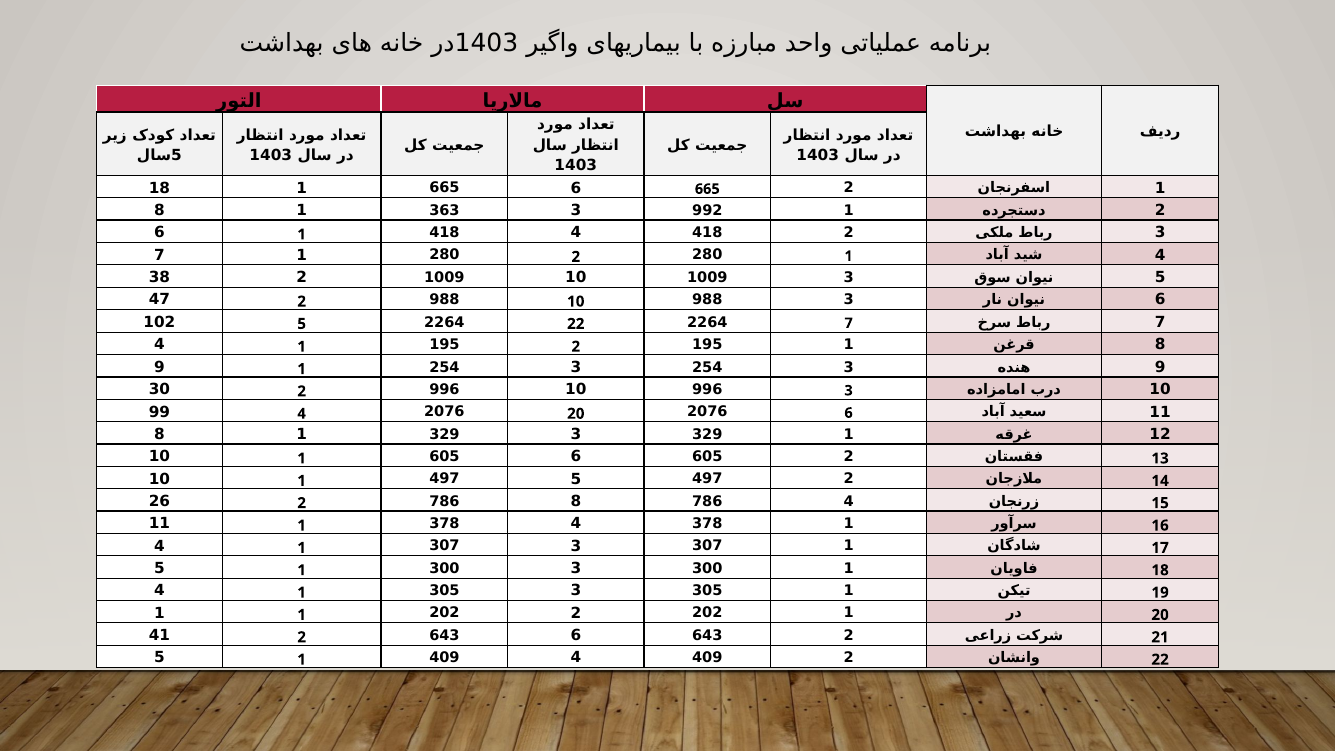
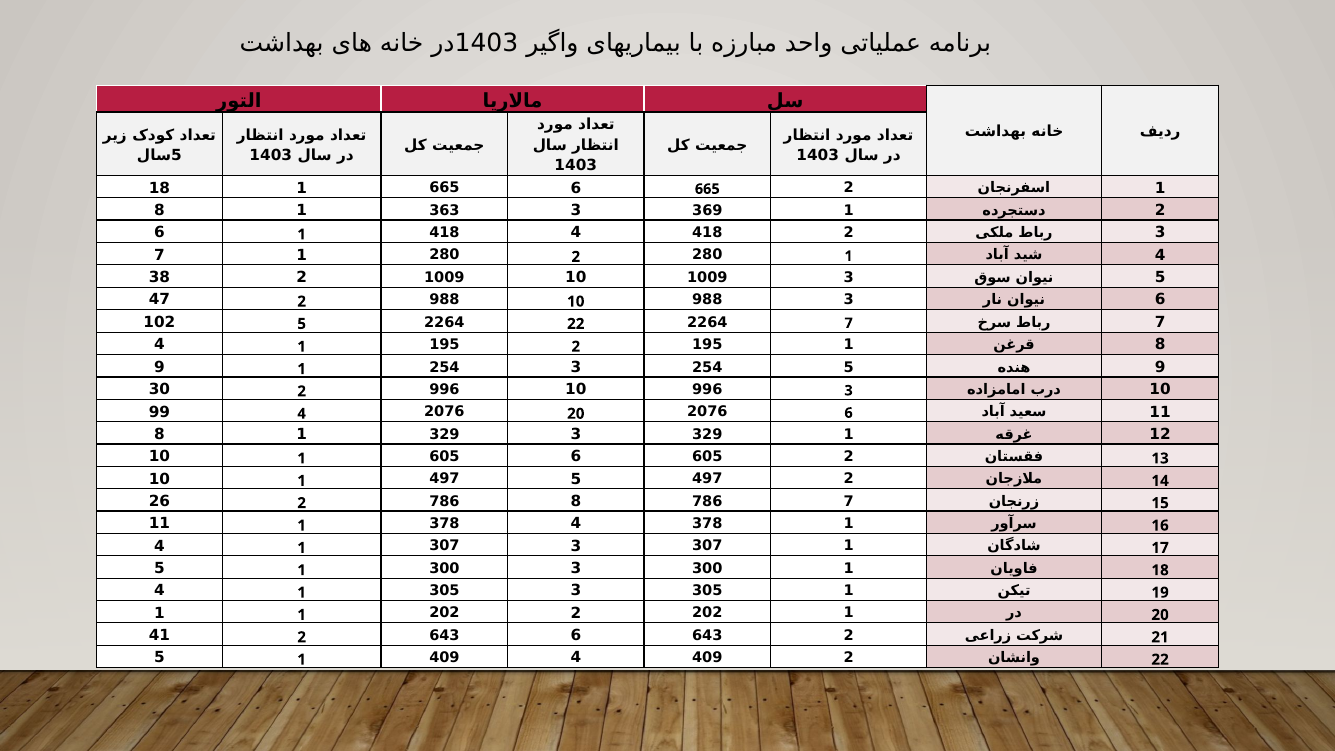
992: 992 -> 369 (707, 210)
3 254 3: 3 -> 5 (849, 367)
786 4: 4 -> 7 (849, 501)
